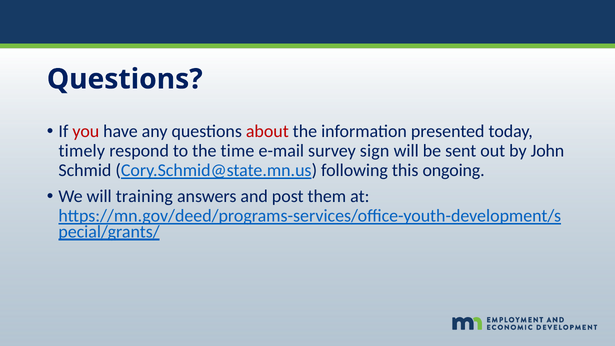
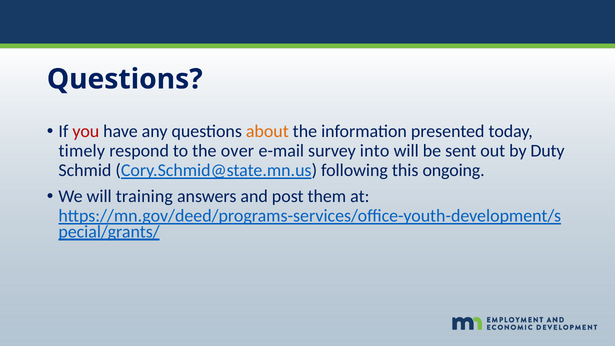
about colour: red -> orange (267, 131)
time: time -> over (237, 151)
sign: sign -> into (375, 151)
John: John -> Duty (548, 151)
